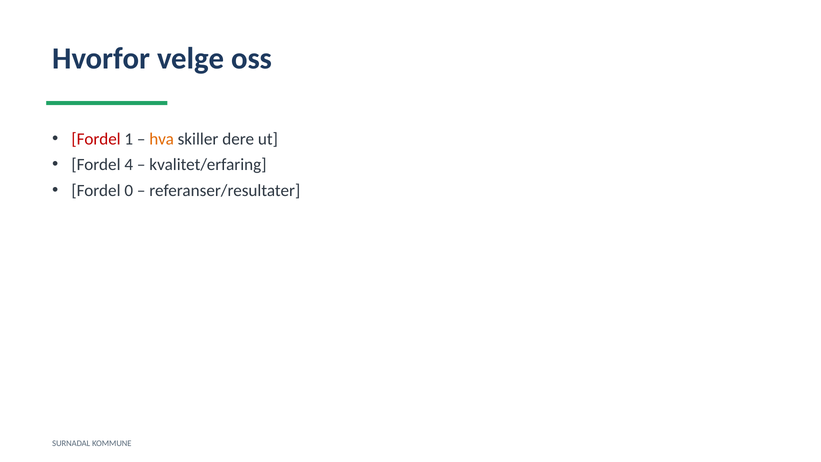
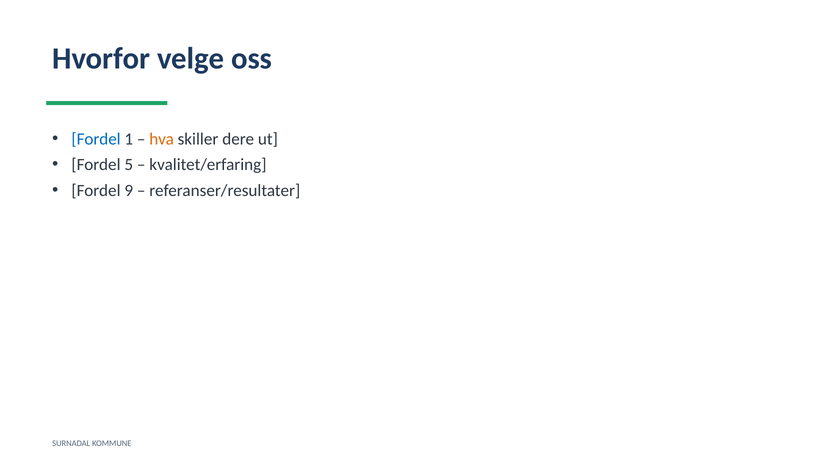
Fordel colour: red -> blue (96, 139)
4: 4 -> 5 (129, 165)
0: 0 -> 9 (129, 190)
